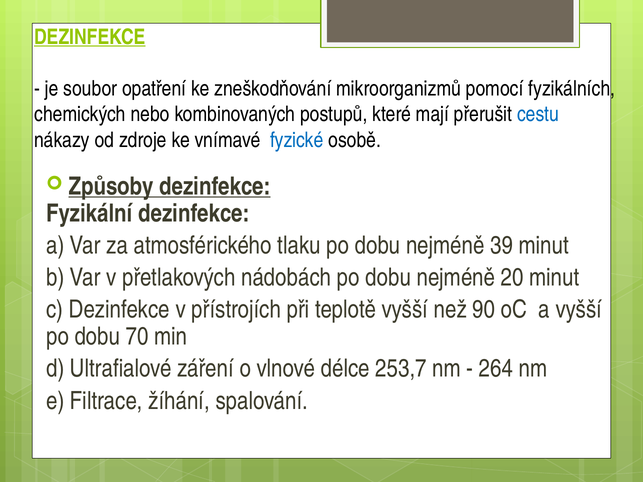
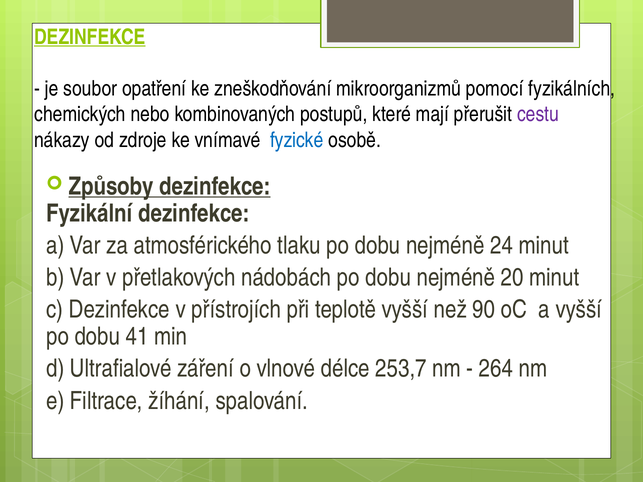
cestu colour: blue -> purple (538, 114)
39: 39 -> 24 (502, 246)
70: 70 -> 41 (137, 337)
